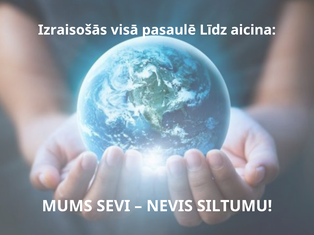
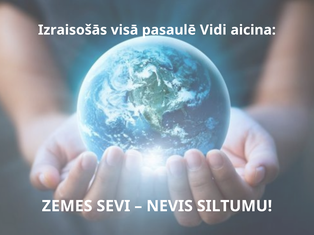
Līdz: Līdz -> Vidi (213, 30)
MUMS: MUMS -> ZEMES (67, 206)
